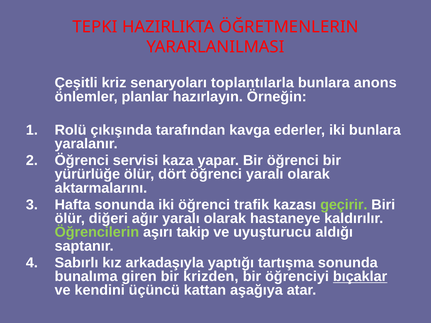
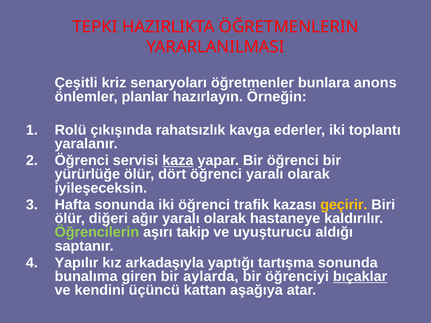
toplantılarla: toplantılarla -> öğretmenler (252, 83)
tarafından: tarafından -> rahatsızlık (191, 130)
iki bunlara: bunlara -> toplantı (375, 130)
kaza underline: none -> present (178, 161)
aktarmalarını: aktarmalarını -> iyileşeceksin (101, 188)
geçirir colour: light green -> yellow (344, 205)
Sabırlı: Sabırlı -> Yapılır (76, 263)
krizden: krizden -> aylarda (211, 277)
